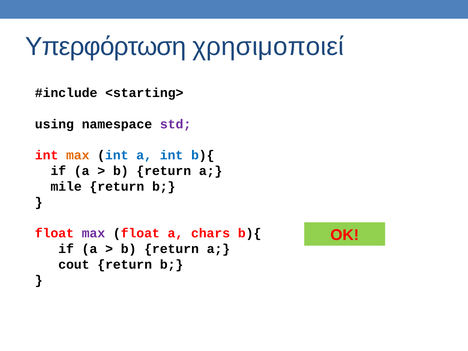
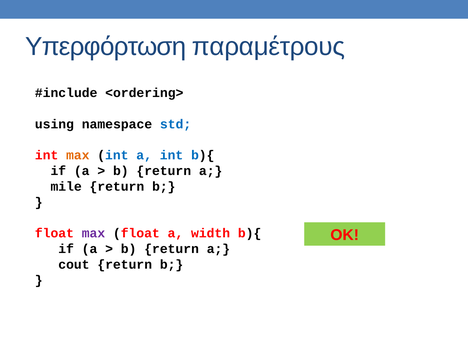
χρησιμοποιεί: χρησιμοποιεί -> παραμέτρους (268, 47)
<starting>: <starting> -> <ordering> (144, 93)
std colour: purple -> blue (176, 124)
chars: chars -> width (211, 233)
